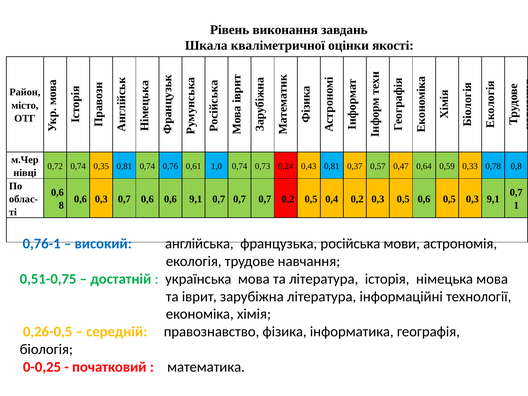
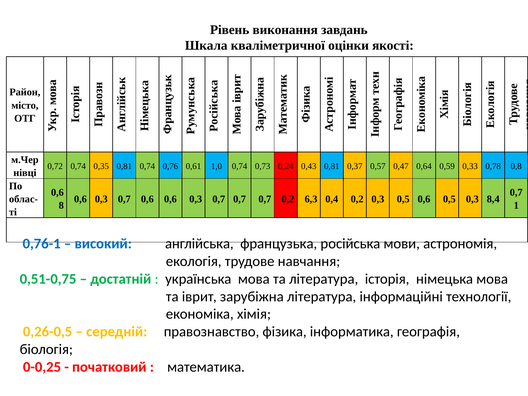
0,6 0,6 9,1: 9,1 -> 0,3 (196, 199)
0,2 0,5: 0,5 -> 6,3 (311, 199)
0,3 9,1: 9,1 -> 8,4 (493, 199)
